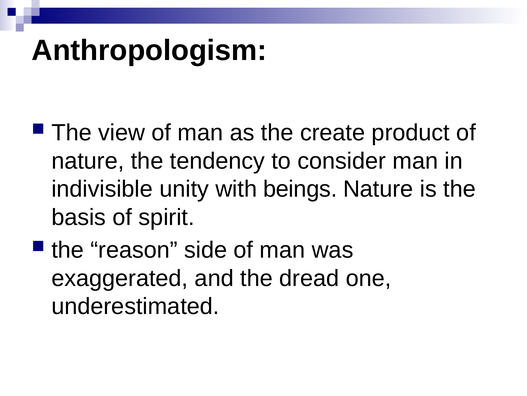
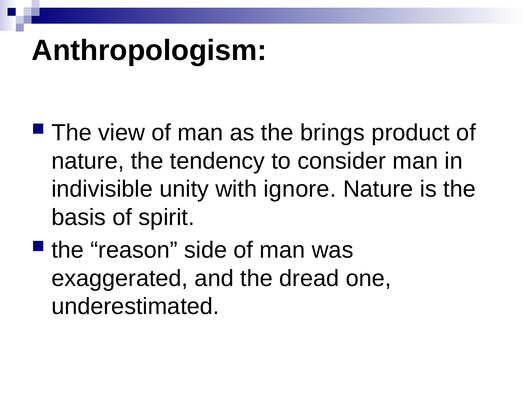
create: create -> brings (332, 133)
beings: beings -> ignore (300, 189)
